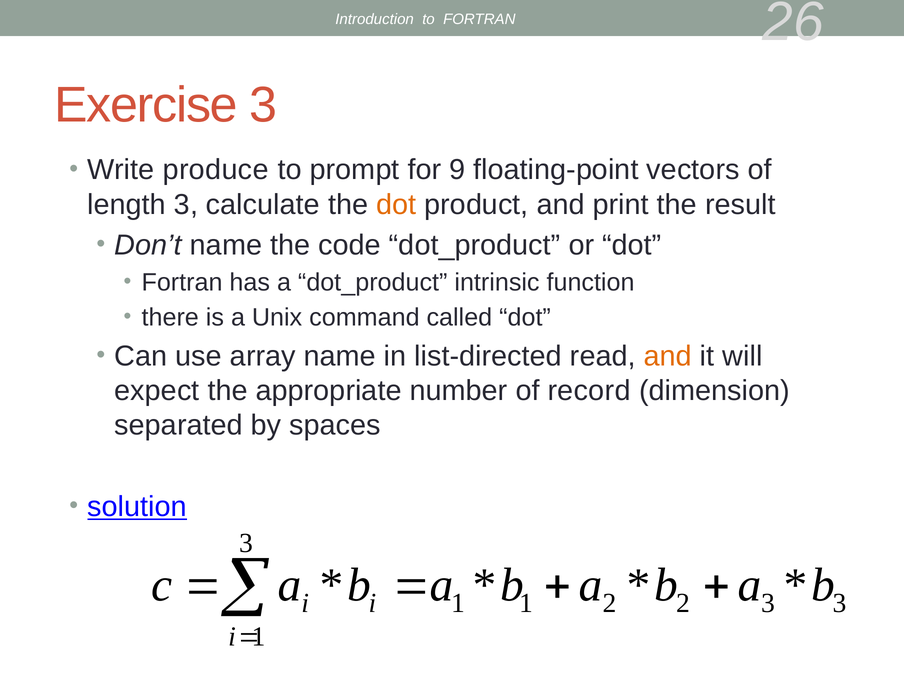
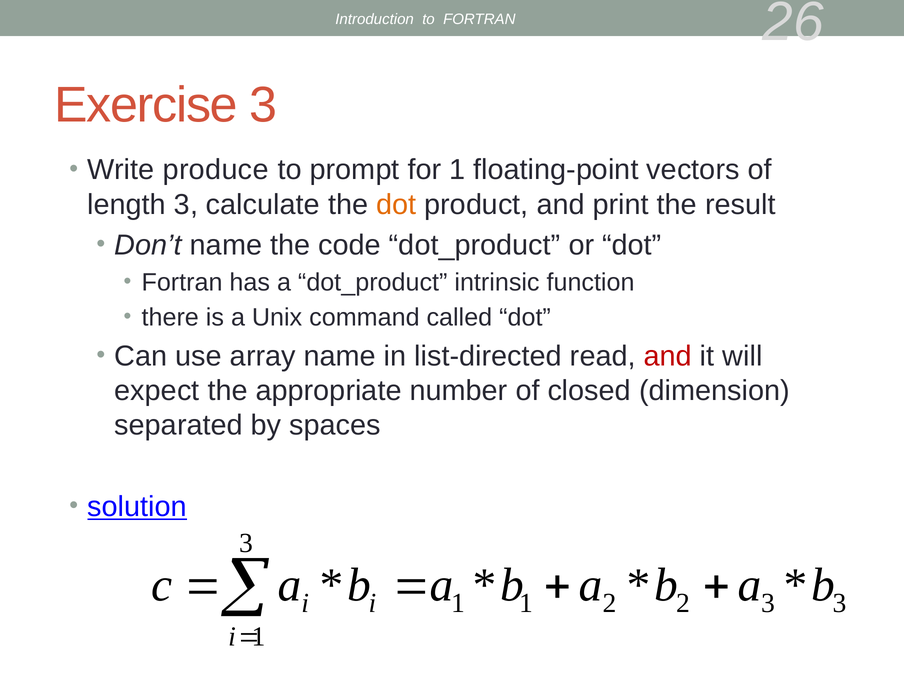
for 9: 9 -> 1 (457, 170)
and colour: orange -> red (668, 356)
record: record -> closed (589, 391)
